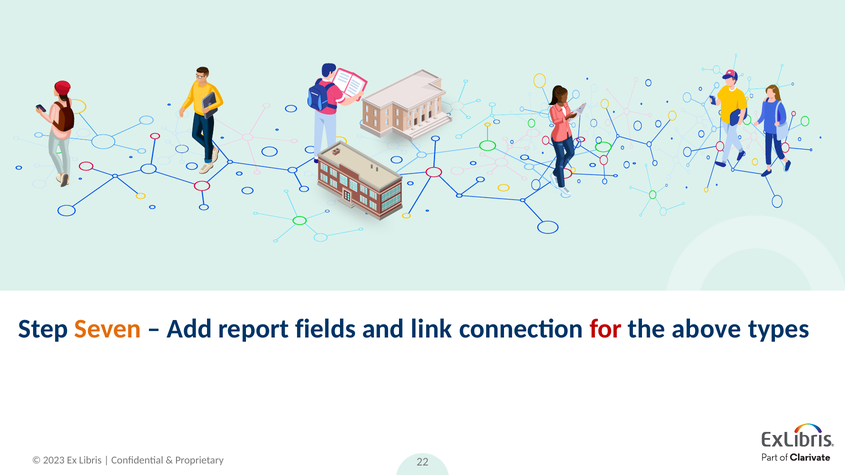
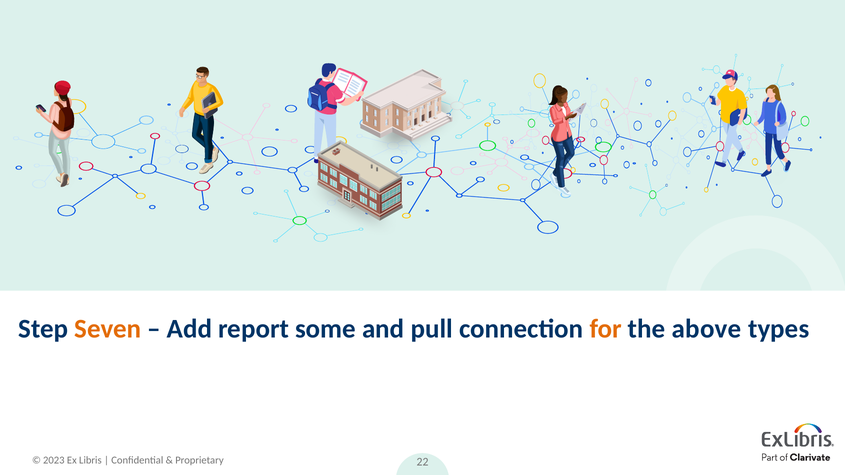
fields: fields -> some (326, 329)
link: link -> pull (432, 329)
for colour: red -> orange (606, 329)
